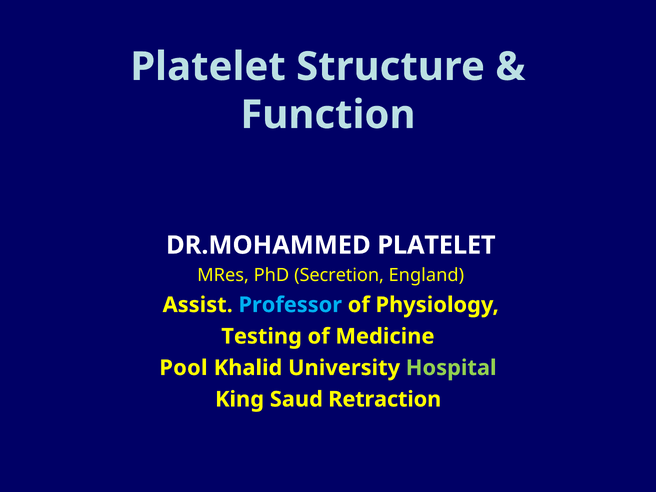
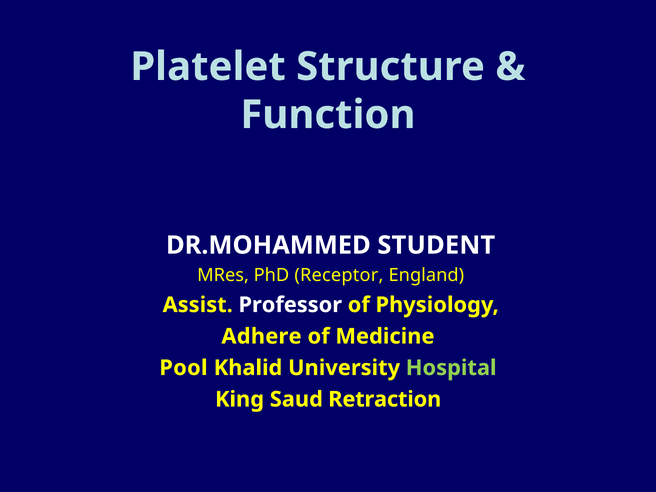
DR.MOHAMMED PLATELET: PLATELET -> STUDENT (436, 245)
Secretion: Secretion -> Receptor (339, 275)
Professor colour: light blue -> white (290, 305)
Testing: Testing -> Adhere (261, 336)
